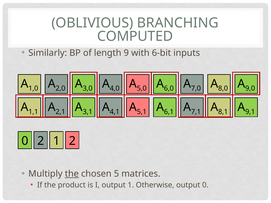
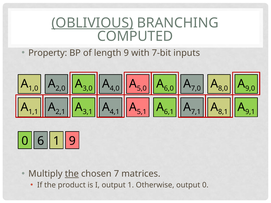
OBLIVIOUS underline: none -> present (92, 23)
Similarly: Similarly -> Property (48, 53)
6-bit: 6-bit -> 7-bit (161, 53)
0 2: 2 -> 6 (41, 141)
1 2: 2 -> 9 (72, 141)
5: 5 -> 7 (116, 174)
